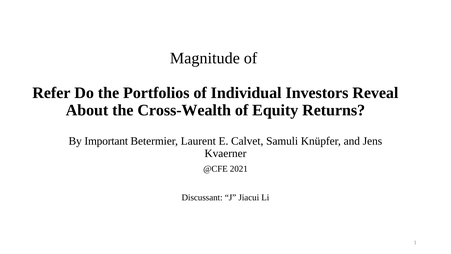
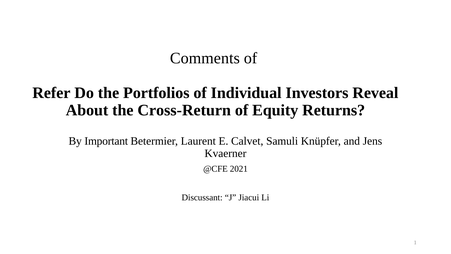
Magnitude: Magnitude -> Comments (205, 58)
Cross-Wealth: Cross-Wealth -> Cross-Return (184, 110)
